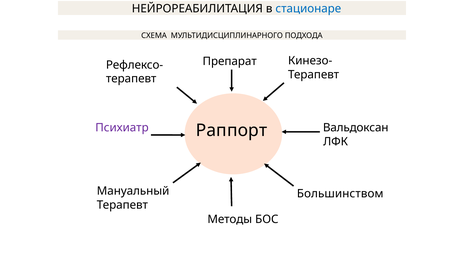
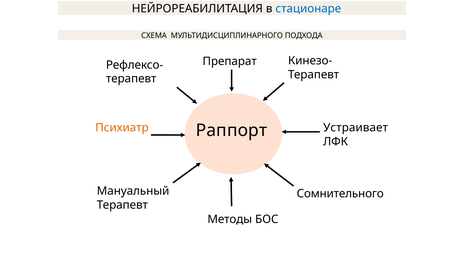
Психиатр colour: purple -> orange (122, 128)
Вальдоксан: Вальдоксан -> Устраивает (356, 128)
Большинством: Большинством -> Сомнительного (340, 194)
